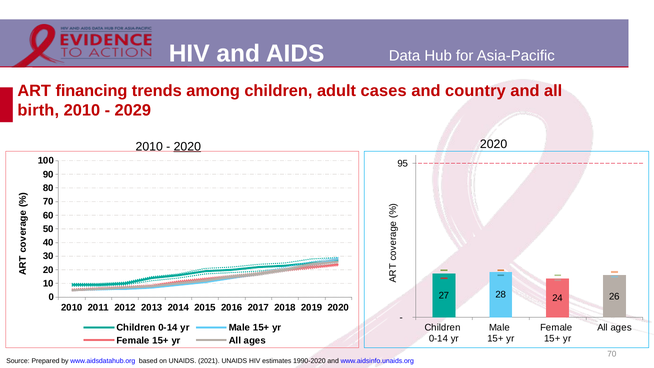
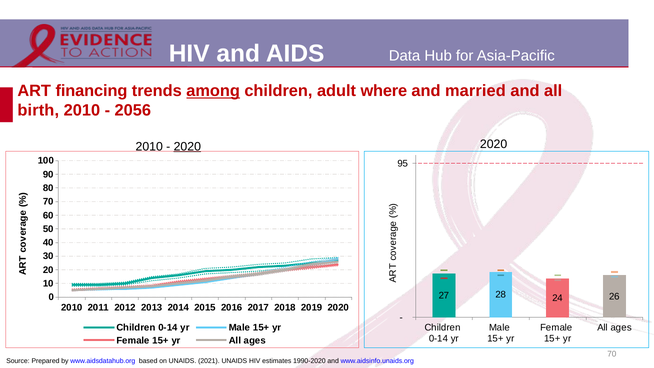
among underline: none -> present (213, 91)
cases: cases -> where (384, 91)
country: country -> married (475, 91)
2029: 2029 -> 2056 (133, 110)
